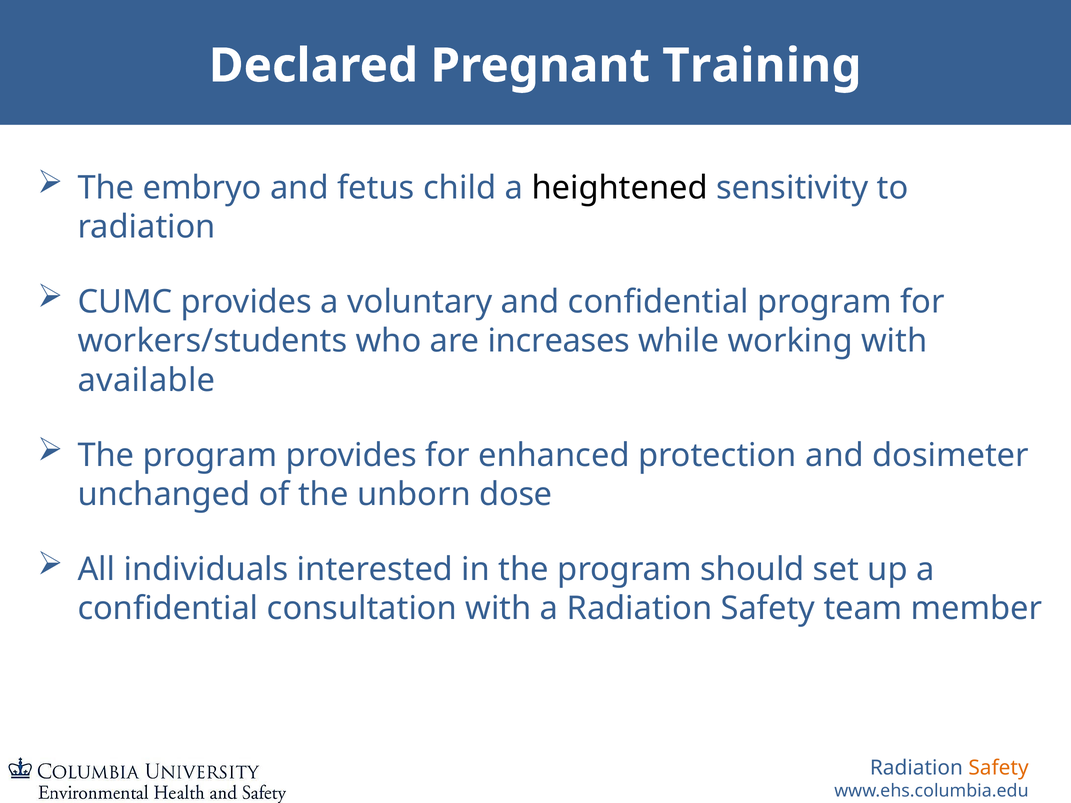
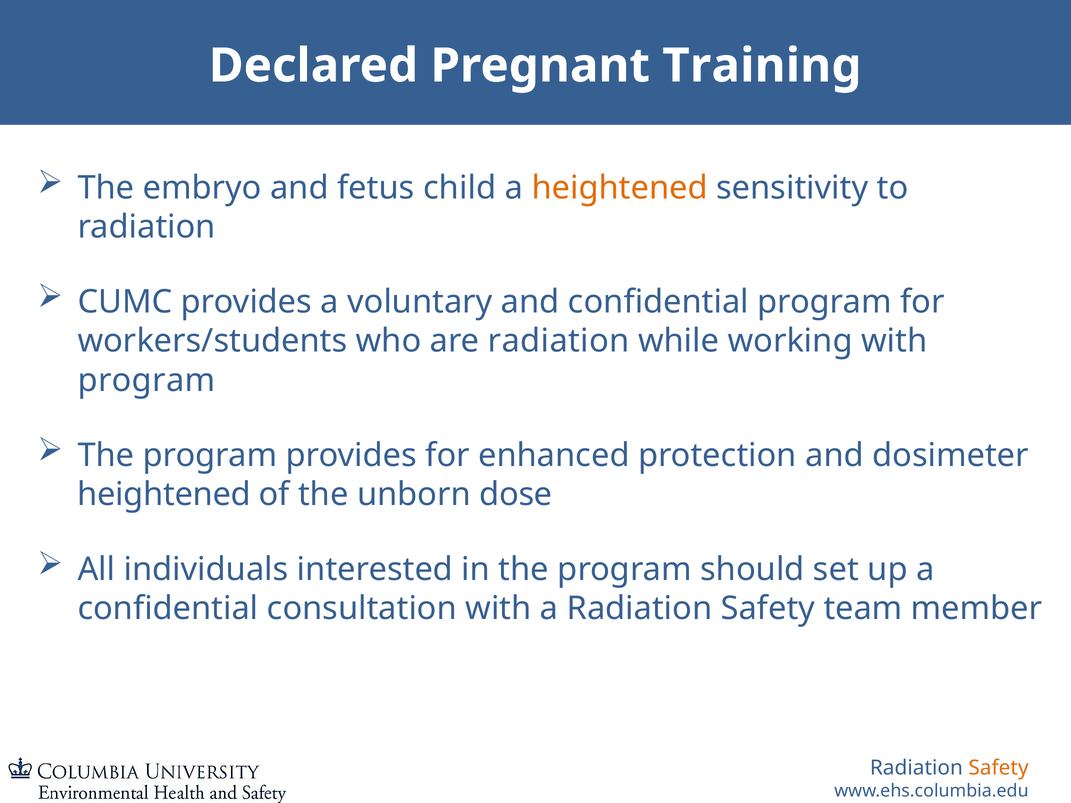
heightened colour: black -> orange (620, 188)
are increases: increases -> radiation (559, 341)
available: available -> program (146, 380)
unchanged: unchanged -> heightened (164, 495)
